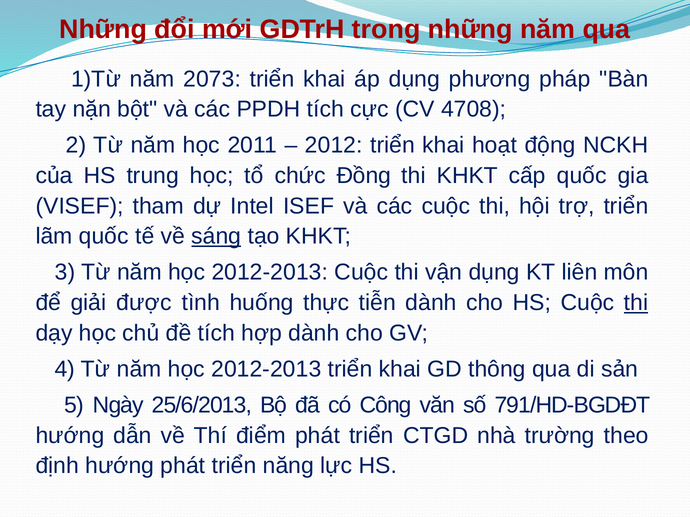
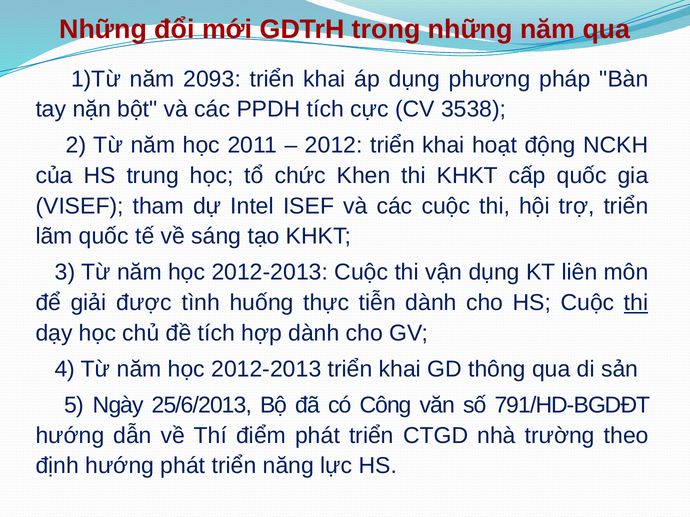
2073: 2073 -> 2093 (212, 79)
4708: 4708 -> 3538 (474, 109)
Đồng: Đồng -> Khen (364, 176)
sáng underline: present -> none (216, 237)
